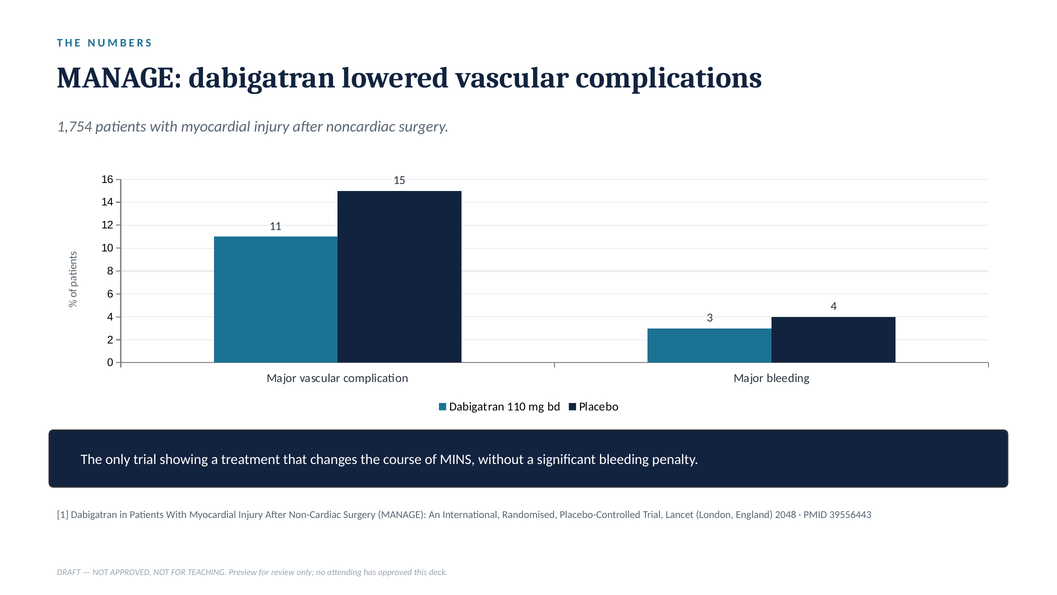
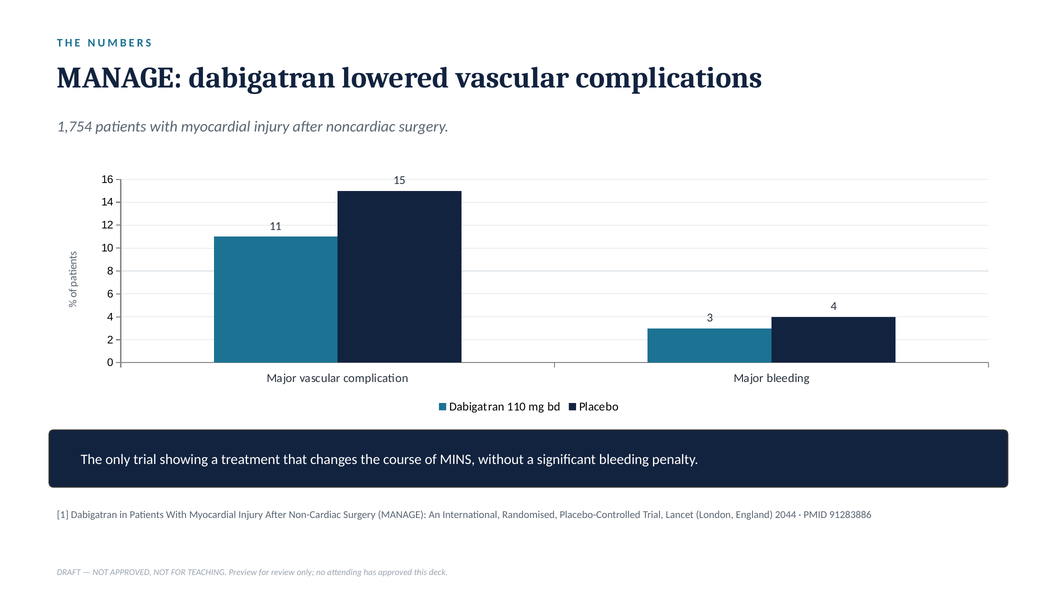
2048: 2048 -> 2044 (786, 514)
39556443: 39556443 -> 91283886 (850, 514)
